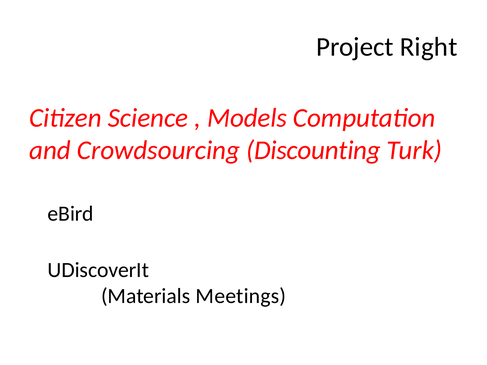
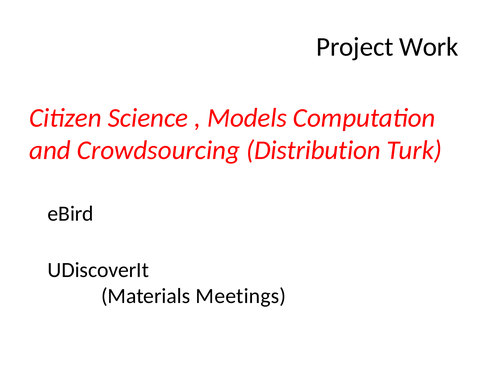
Right: Right -> Work (429, 47)
Discounting: Discounting -> Distribution (313, 150)
